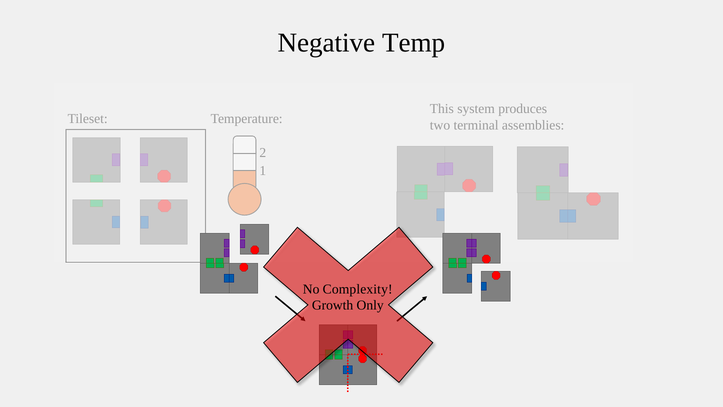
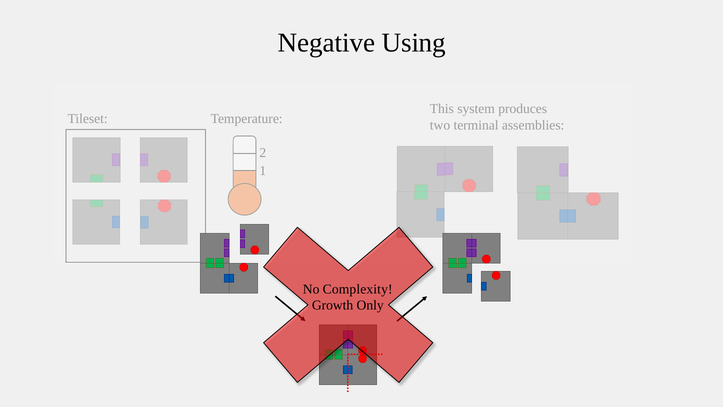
Temp: Temp -> Using (414, 43)
